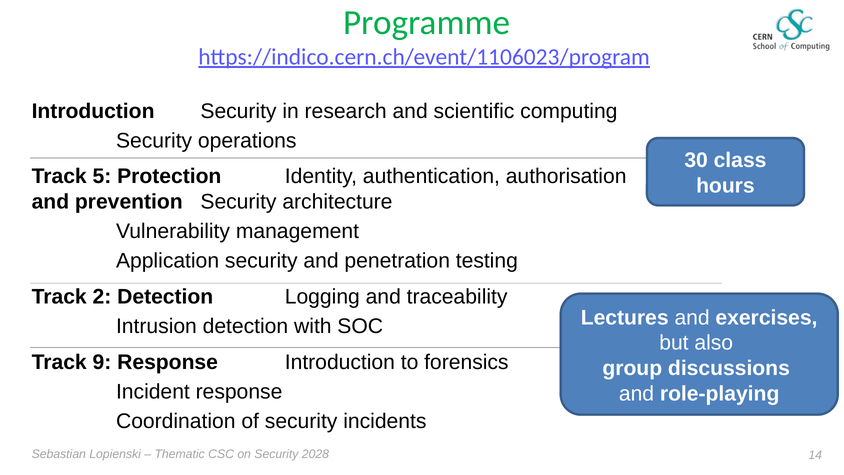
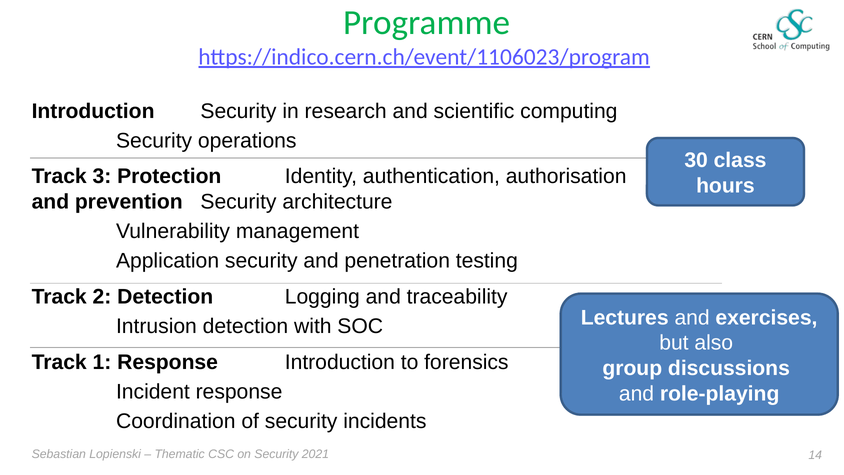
5: 5 -> 3 (102, 176)
9: 9 -> 1 (102, 362)
2028: 2028 -> 2021 (315, 454)
